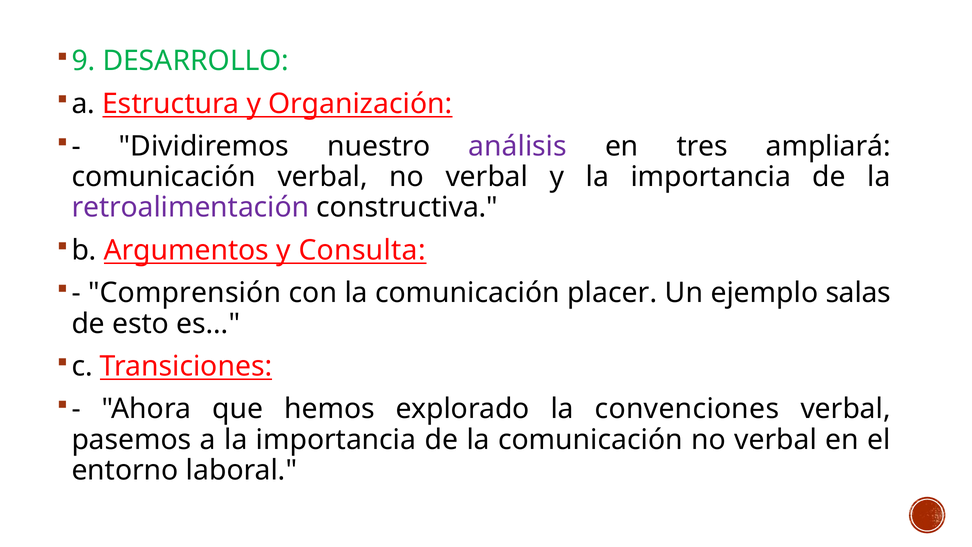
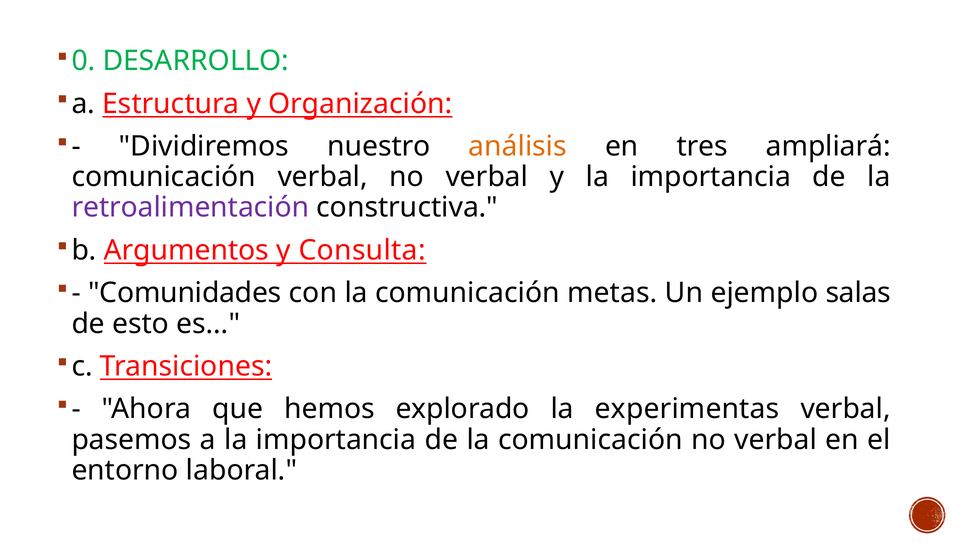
9: 9 -> 0 (83, 61)
análisis colour: purple -> orange (518, 146)
Comprensión: Comprensión -> Comunidades (185, 293)
placer: placer -> metas (612, 293)
convenciones: convenciones -> experimentas (687, 409)
